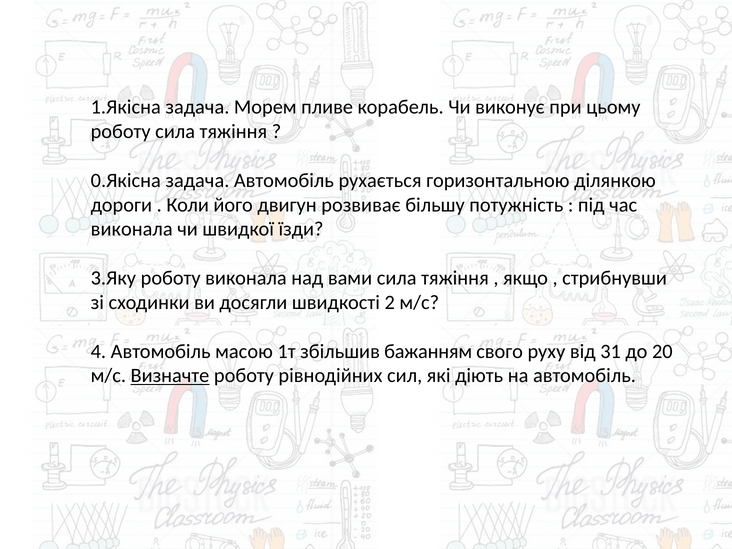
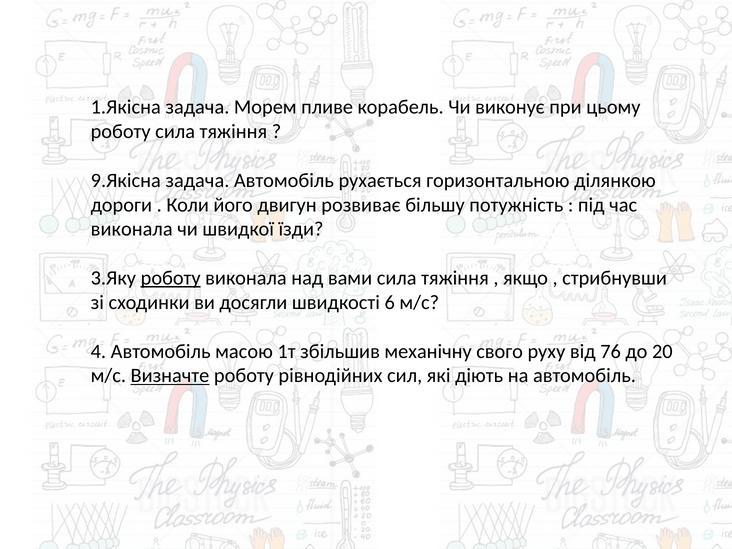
0.Якісна: 0.Якісна -> 9.Якісна (126, 180)
роботу underline: none -> present (171, 278)
2: 2 -> 6 (390, 303)
бажанням: бажанням -> механічну (428, 351)
31: 31 -> 76 (611, 351)
